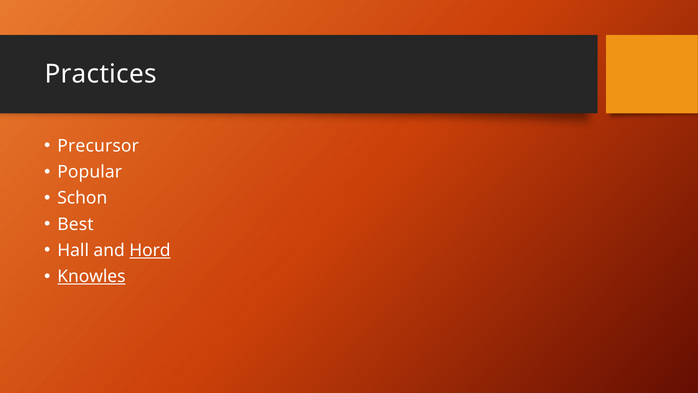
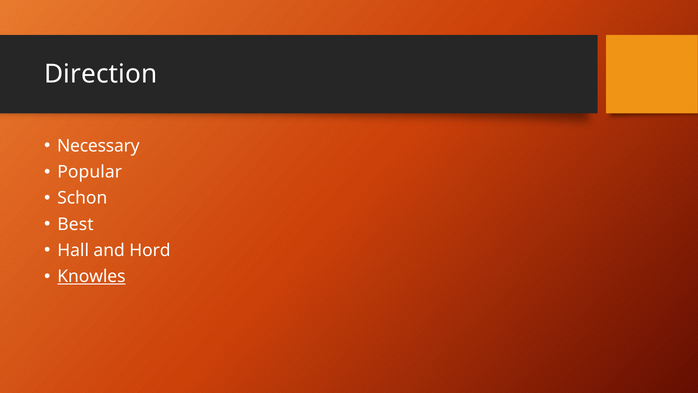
Practices: Practices -> Direction (101, 74)
Precursor: Precursor -> Necessary (98, 146)
Hord underline: present -> none (150, 250)
